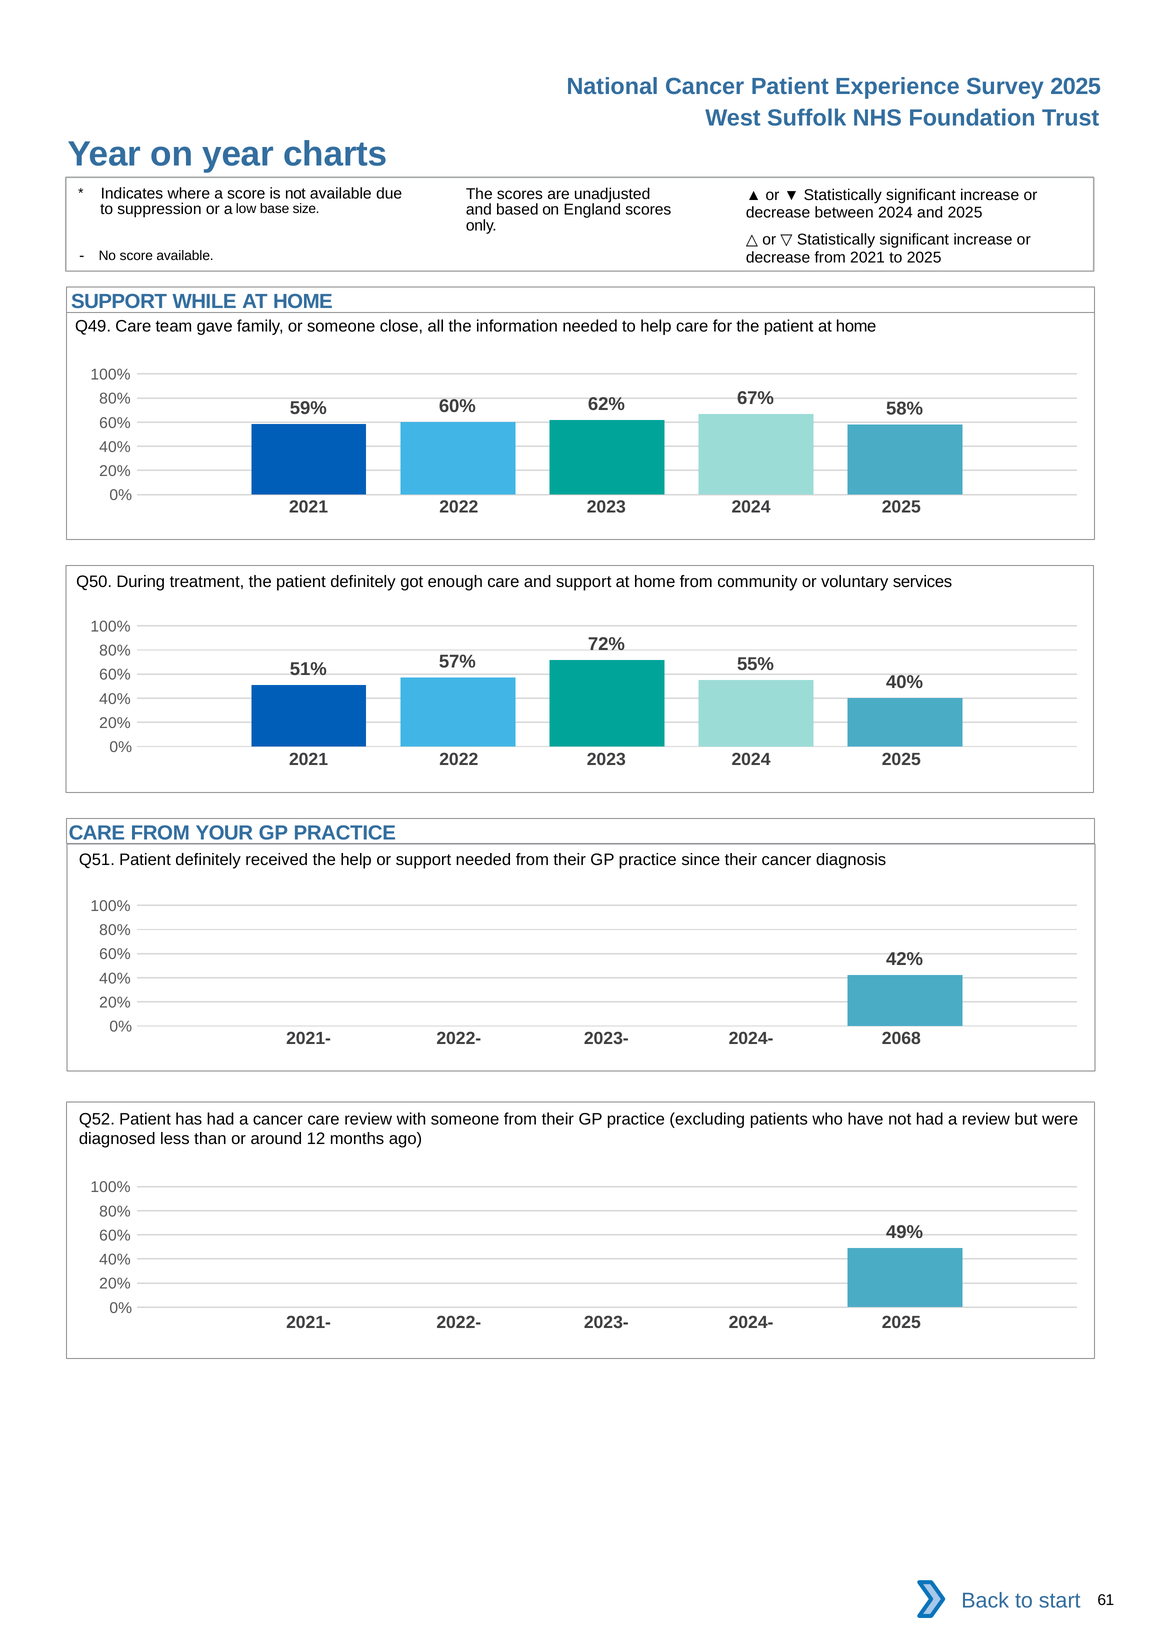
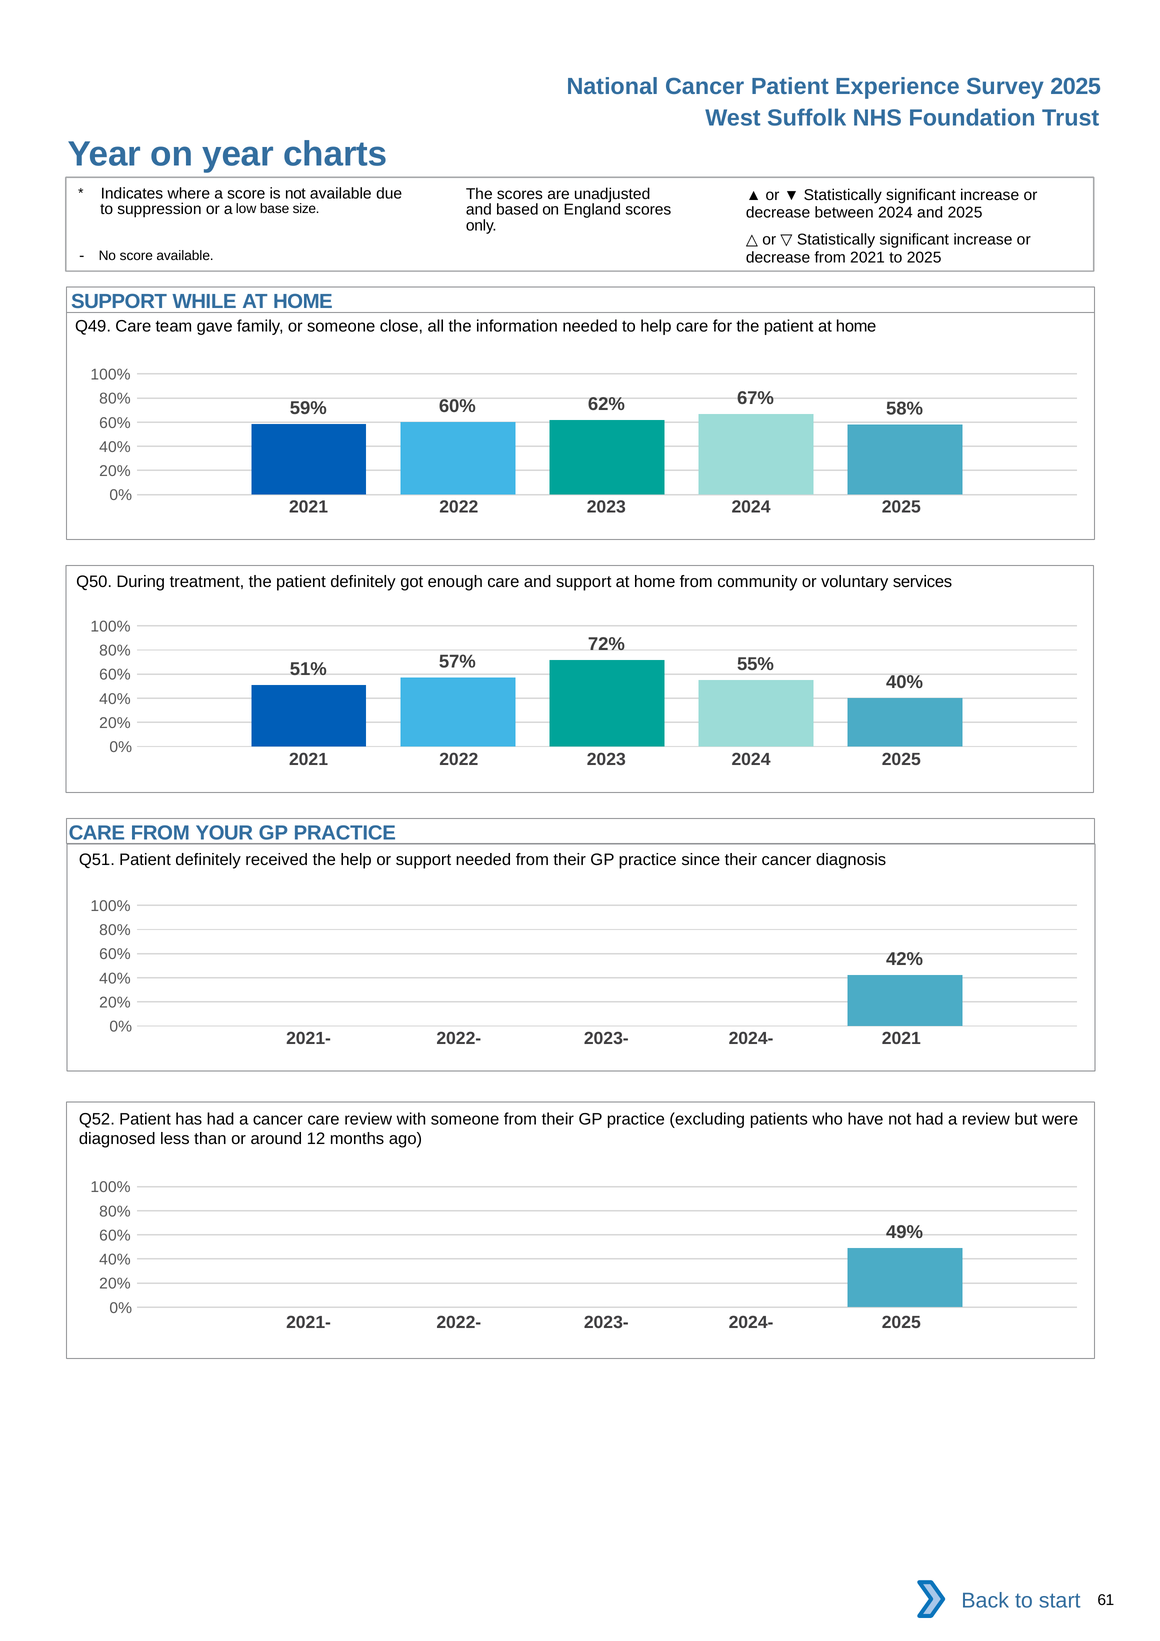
2024- 2068: 2068 -> 2021 (901, 1039)
